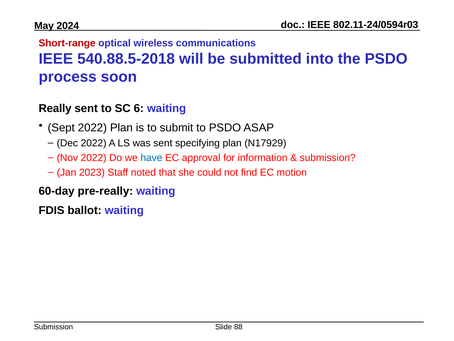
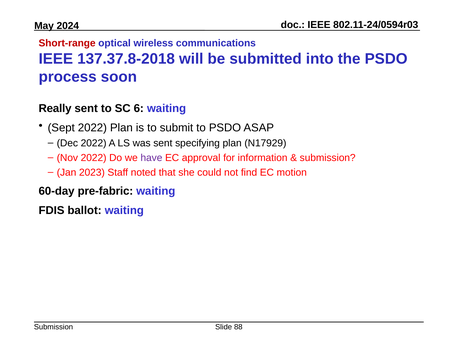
540.88.5-2018: 540.88.5-2018 -> 137.37.8-2018 (126, 59)
have colour: blue -> purple (151, 157)
pre-really: pre-really -> pre-fabric (105, 191)
